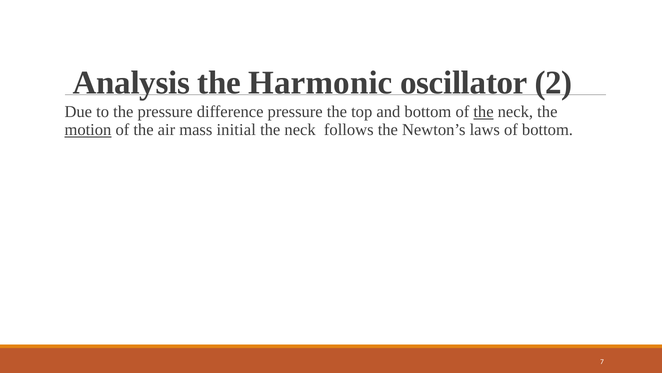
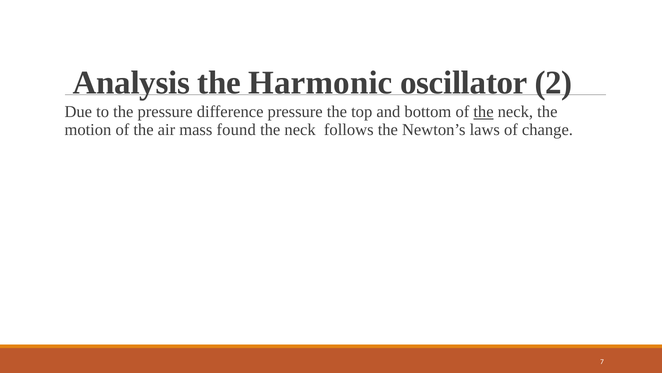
motion underline: present -> none (88, 129)
initial: initial -> found (236, 129)
of bottom: bottom -> change (547, 129)
